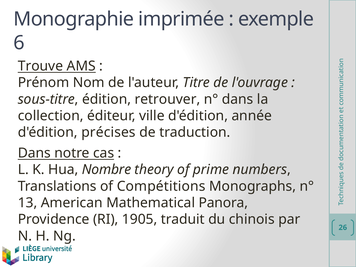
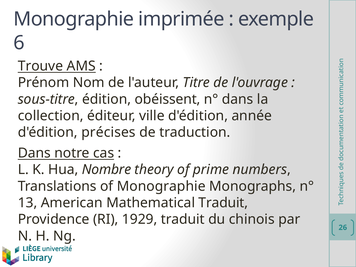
retrouver: retrouver -> obéissent (167, 99)
of Compétitions: Compétitions -> Monographie (161, 186)
Mathematical Panora: Panora -> Traduit (223, 203)
1905: 1905 -> 1929 (140, 219)
